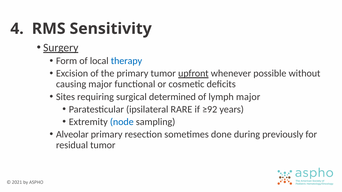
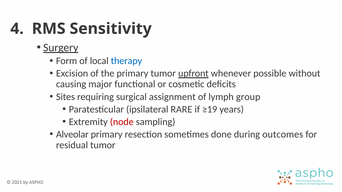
determined: determined -> assignment (172, 97)
lymph major: major -> group (248, 97)
≥92: ≥92 -> ≥19 (210, 109)
node colour: blue -> red (122, 122)
previously: previously -> outcomes (283, 135)
